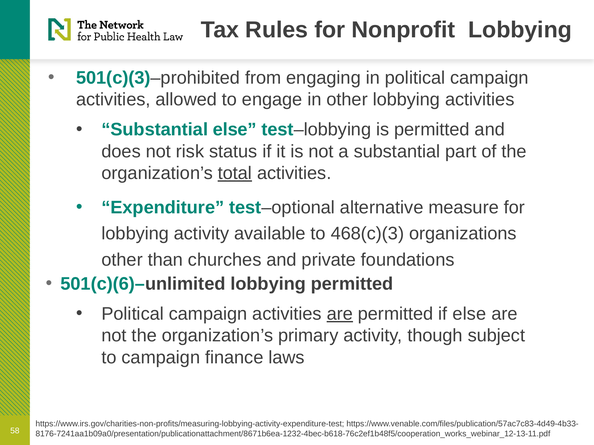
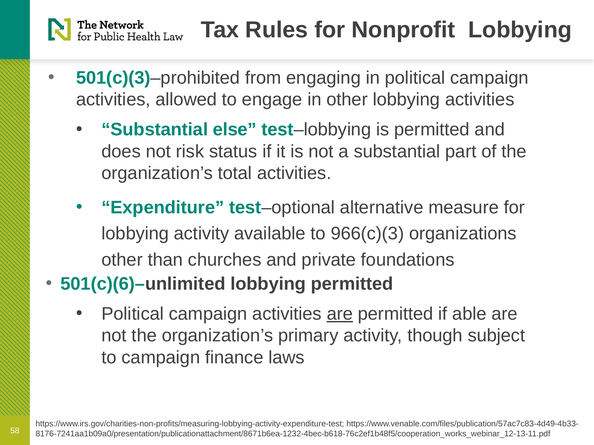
total underline: present -> none (235, 173)
468(c)(3: 468(c)(3 -> 966(c)(3 (367, 234)
if else: else -> able (469, 314)
